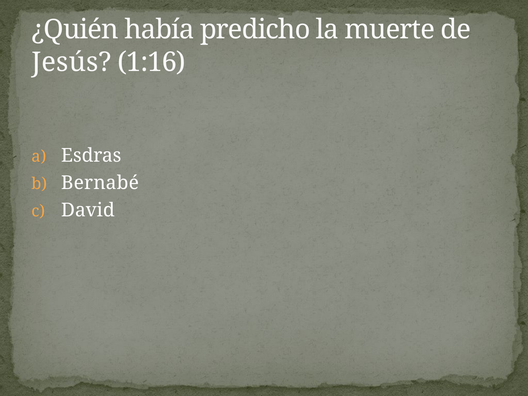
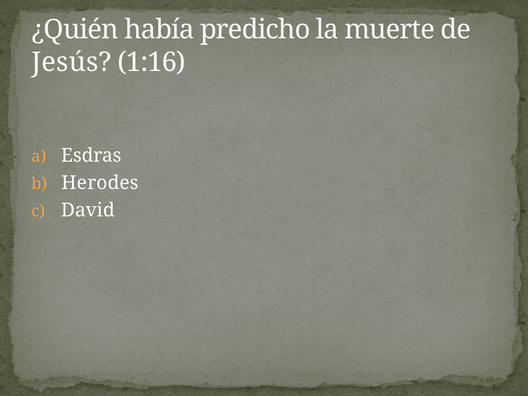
Bernabé: Bernabé -> Herodes (100, 183)
